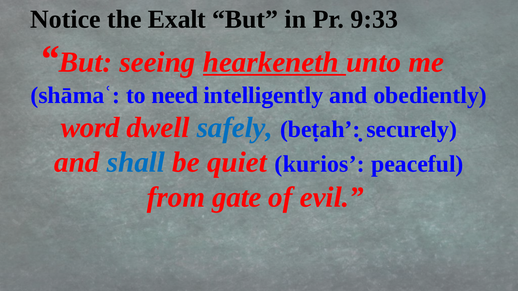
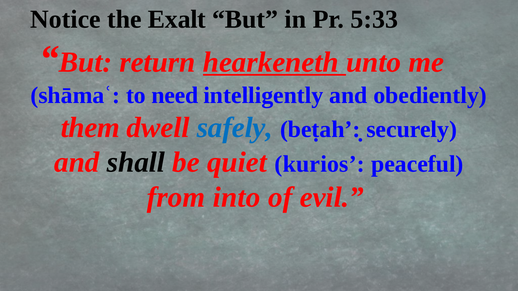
9:33: 9:33 -> 5:33 (374, 19)
seeing: seeing -> return (157, 62)
word: word -> them (90, 128)
shall colour: blue -> black (136, 163)
gate: gate -> into (237, 198)
